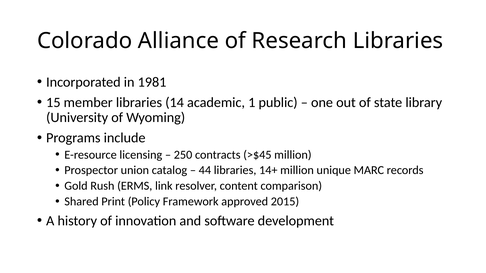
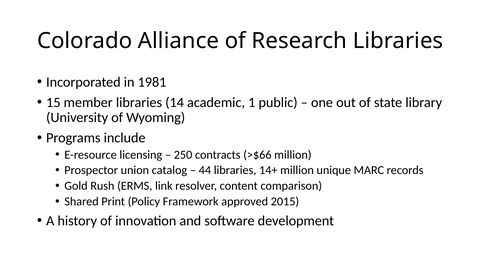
>$45: >$45 -> >$66 (257, 155)
